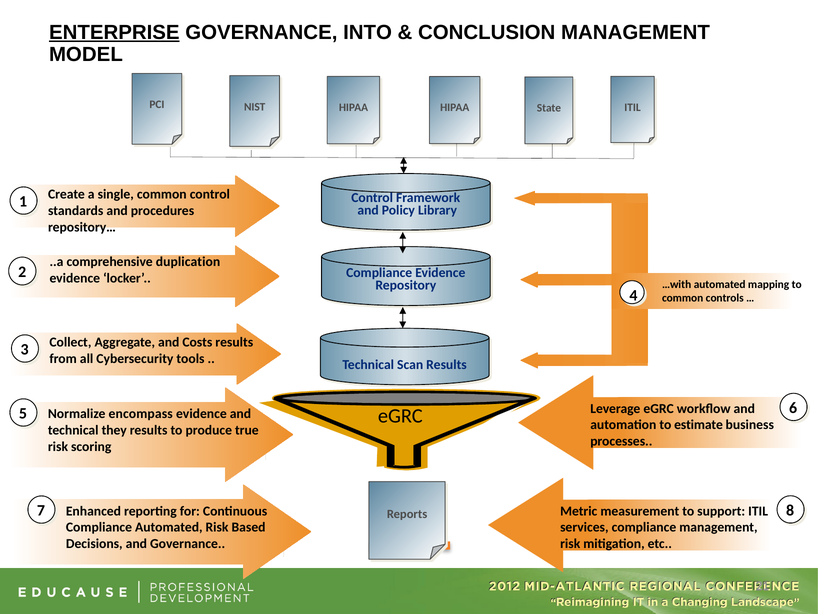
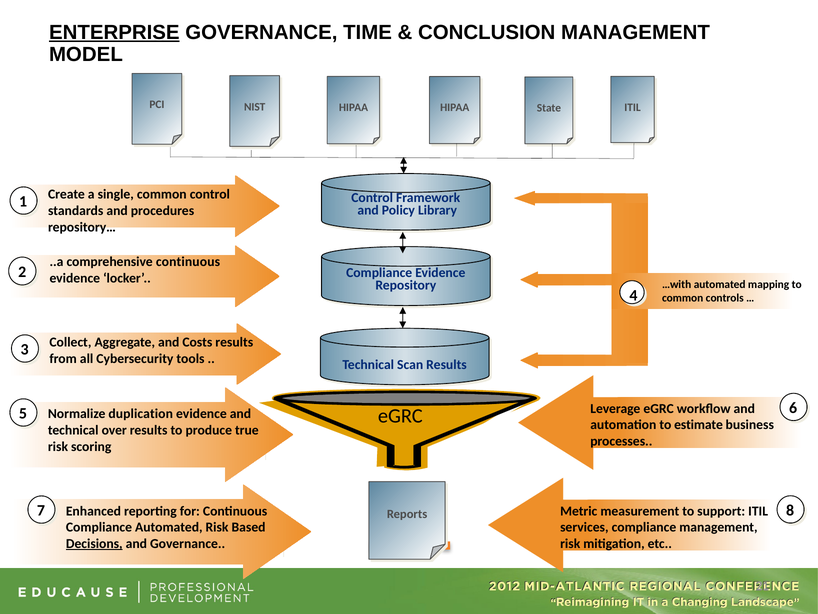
INTO: INTO -> TIME (368, 32)
comprehensive duplication: duplication -> continuous (188, 262)
encompass: encompass -> duplication (141, 414)
they: they -> over (114, 430)
Decisions underline: none -> present (94, 543)
